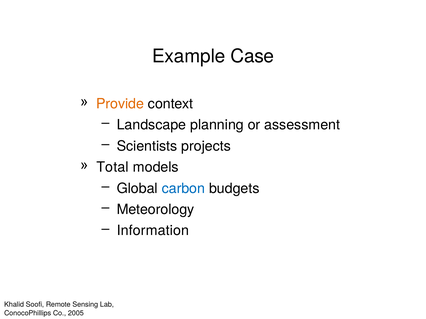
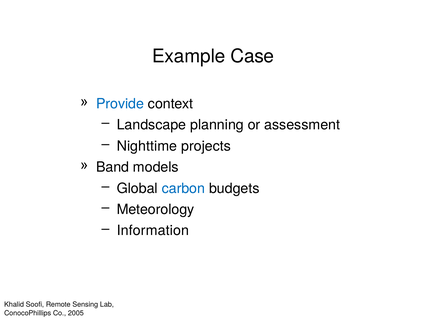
Provide colour: orange -> blue (120, 104)
Scientists: Scientists -> Nighttime (147, 146)
Total: Total -> Band (113, 167)
